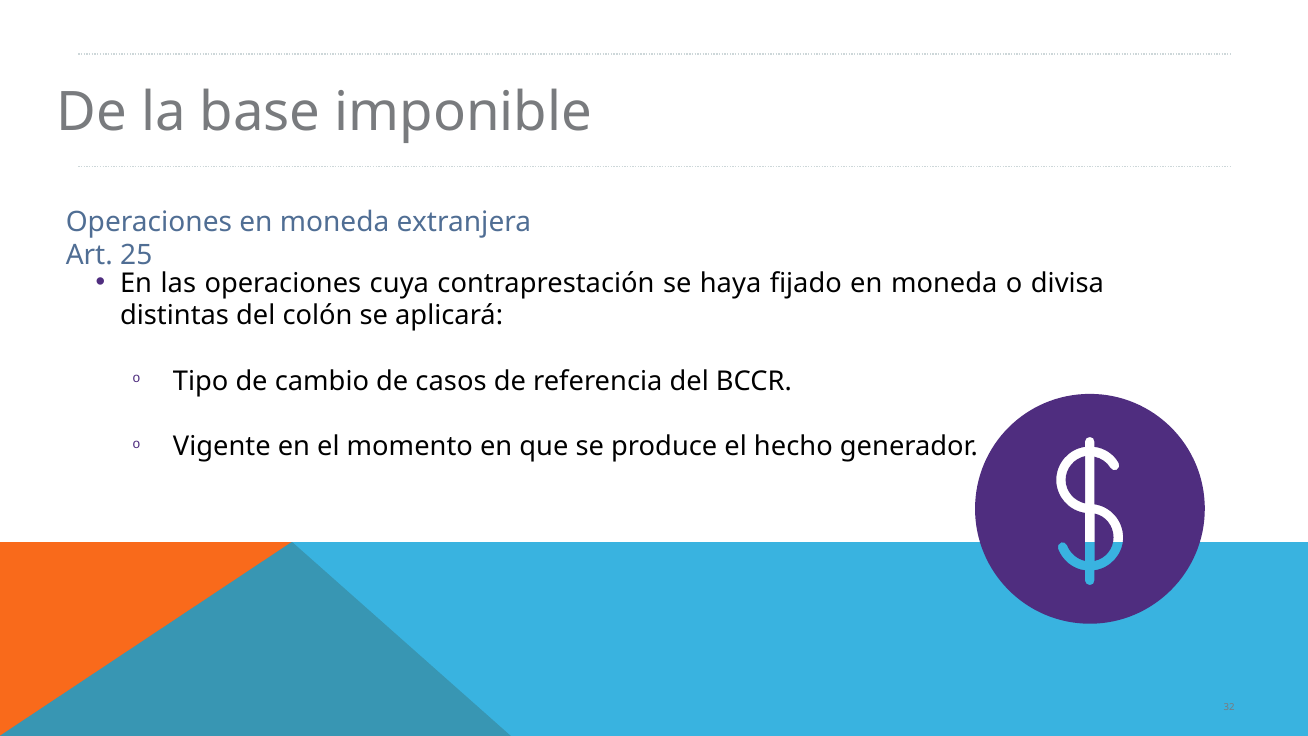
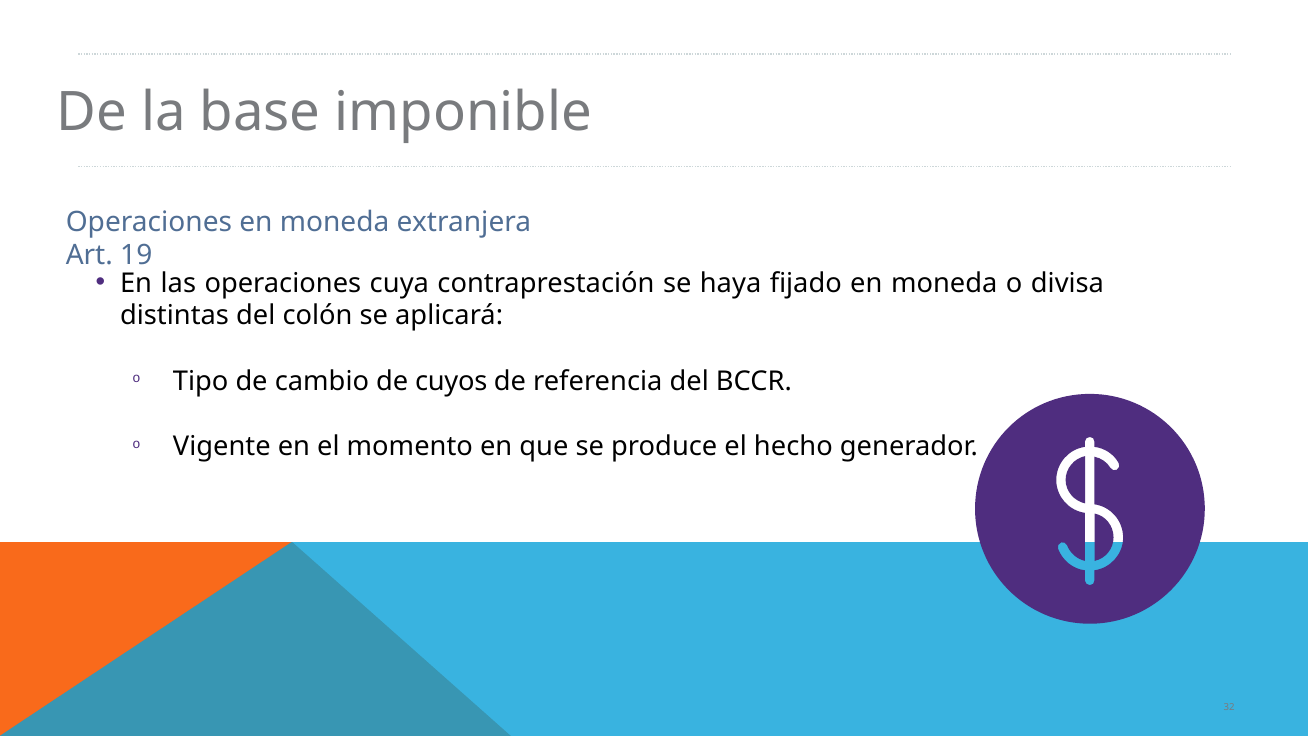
25: 25 -> 19 (136, 255)
casos: casos -> cuyos (451, 381)
